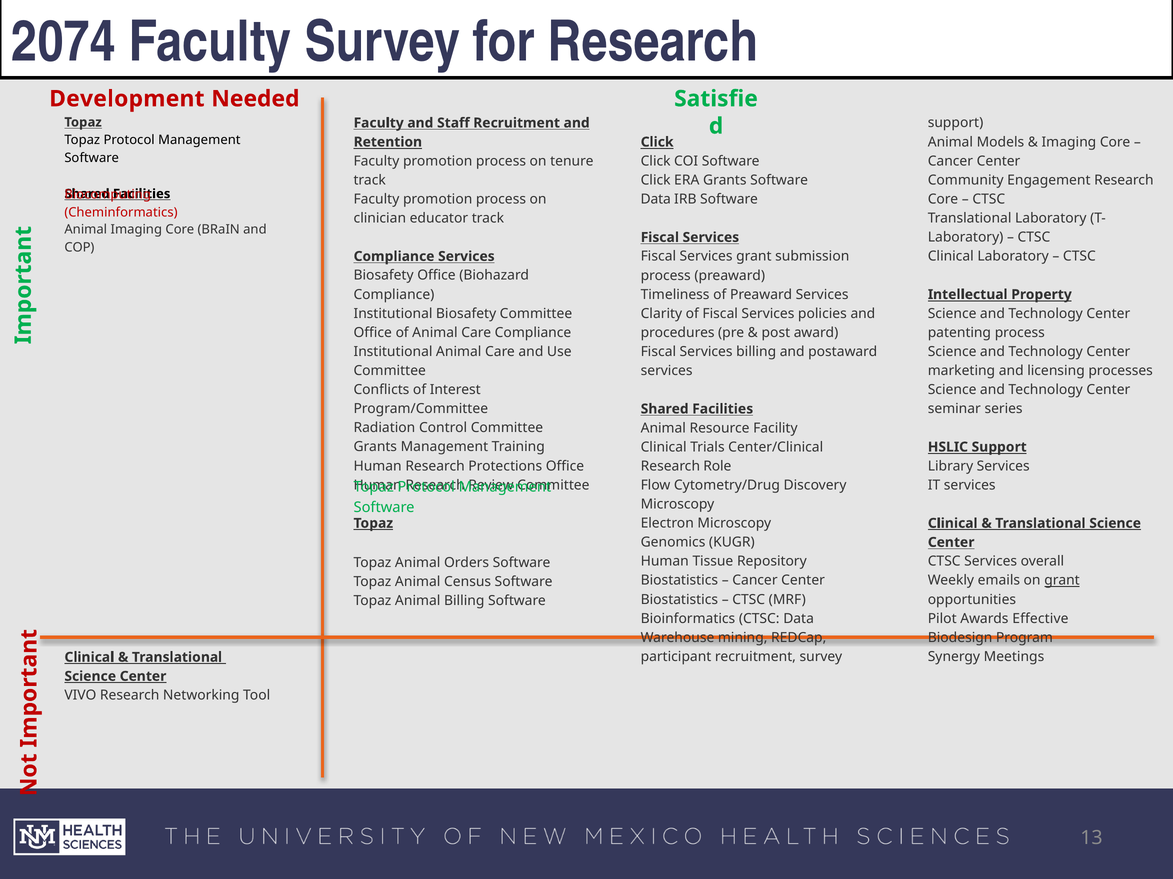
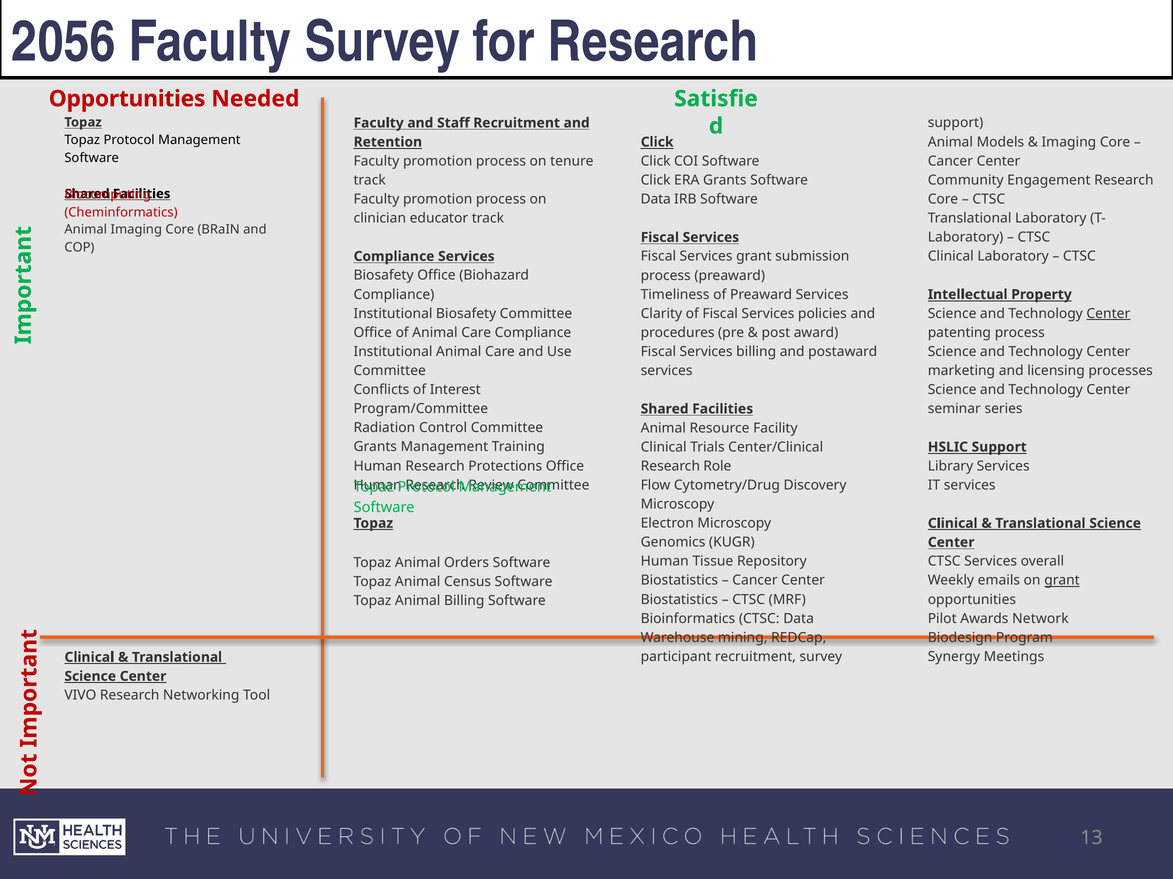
2074: 2074 -> 2056 (64, 42)
Development: Development -> Opportunities (127, 99)
Center underline: none -> present (1108, 314)
Effective: Effective -> Network (1040, 619)
